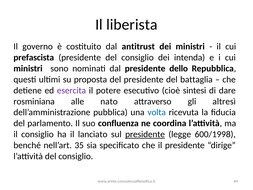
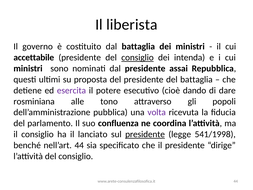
dal antitrust: antitrust -> battaglia (138, 46)
prefascista: prefascista -> accettabile (34, 57)
consiglio underline: none -> present (137, 57)
dello: dello -> assai (179, 68)
sintesi: sintesi -> dando (195, 90)
nato: nato -> tono (109, 101)
altresì: altresì -> popoli (224, 101)
volta colour: blue -> purple (157, 112)
600/1998: 600/1998 -> 541/1998 (215, 134)
nell’art 35: 35 -> 44 (79, 145)
